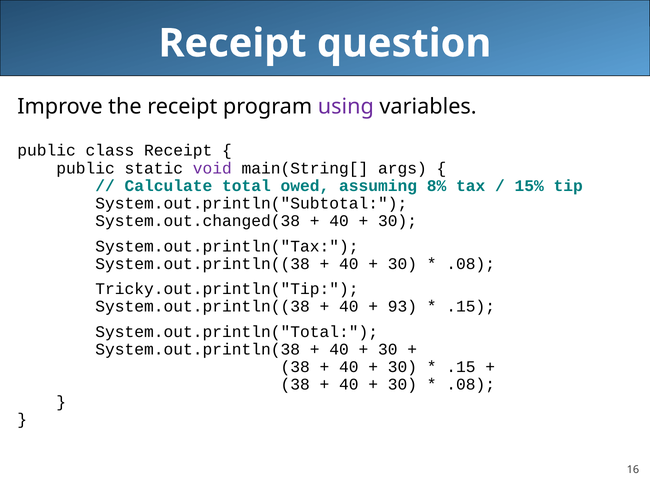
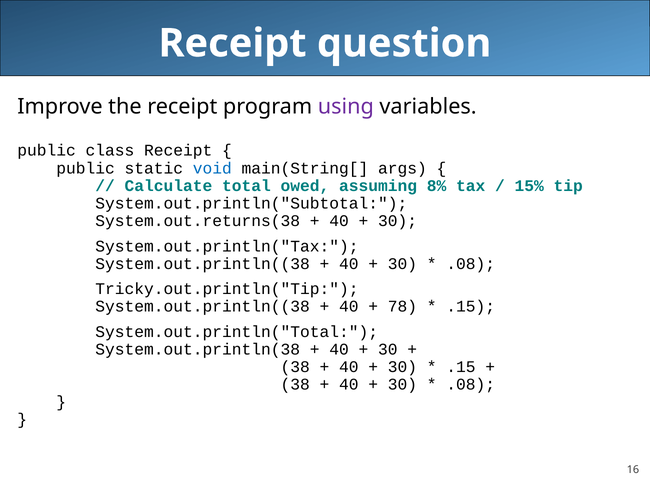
void colour: purple -> blue (212, 168)
System.out.changed(38: System.out.changed(38 -> System.out.returns(38 (198, 221)
93: 93 -> 78 (402, 307)
